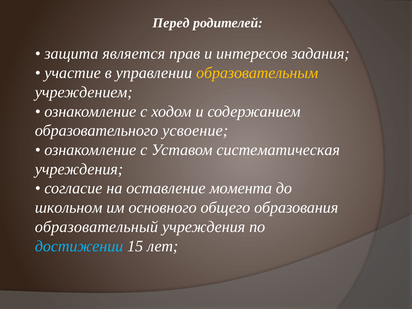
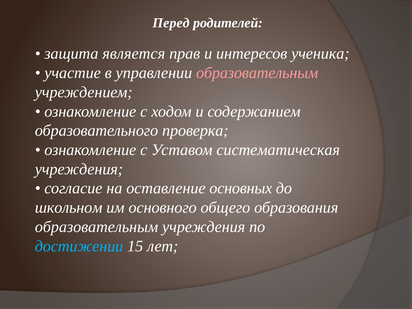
задания: задания -> ученика (320, 54)
образовательным colour: yellow -> pink (257, 73)
усвоение: усвоение -> проверка (195, 131)
момента: момента -> основных (241, 188)
образовательный: образовательный -> образовательным (97, 227)
